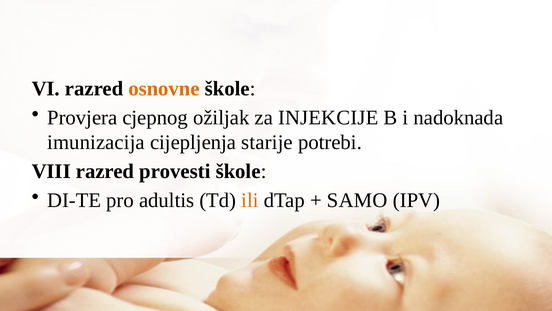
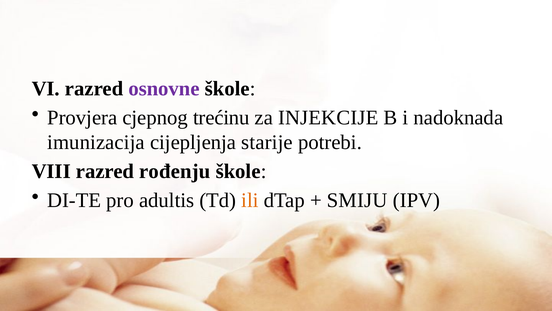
osnovne colour: orange -> purple (164, 88)
ožiljak: ožiljak -> trećinu (221, 117)
provesti: provesti -> rođenju (175, 171)
SAMO: SAMO -> SMIJU (357, 200)
